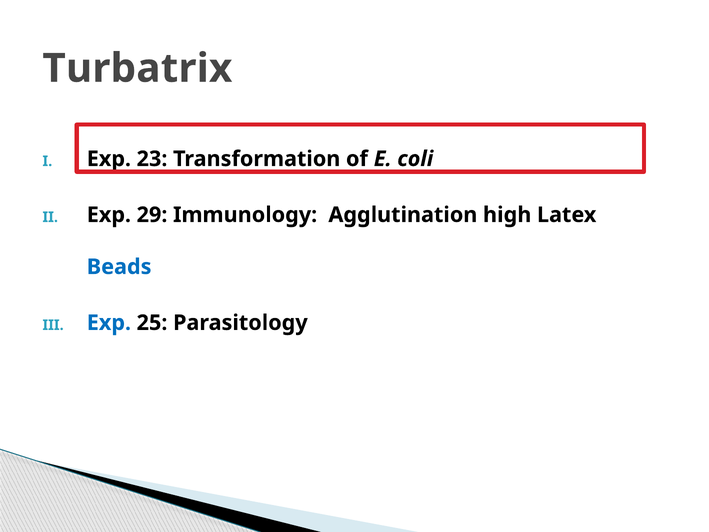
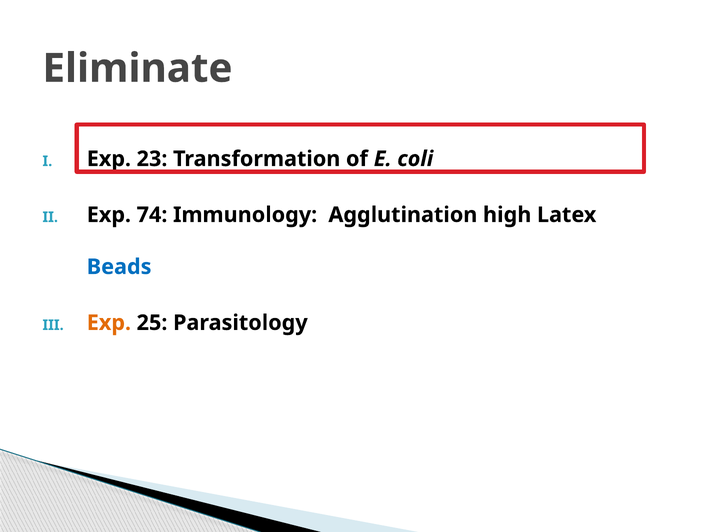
Turbatrix: Turbatrix -> Eliminate (137, 68)
29: 29 -> 74 (152, 215)
Exp colour: blue -> orange (109, 323)
